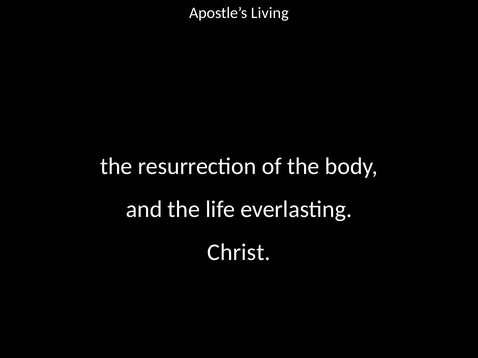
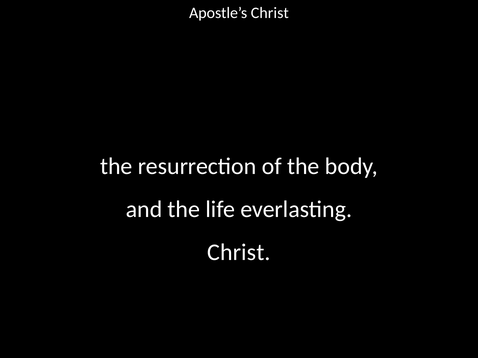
Apostle’s Living: Living -> Christ (270, 13)
